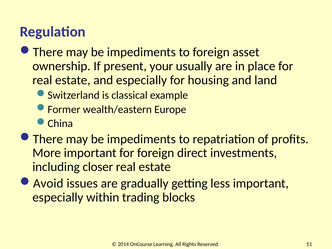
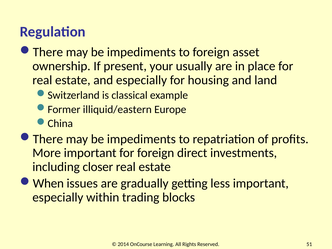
wealth/eastern: wealth/eastern -> illiquid/eastern (117, 109)
Avoid: Avoid -> When (48, 183)
